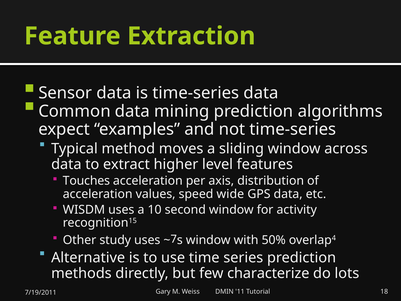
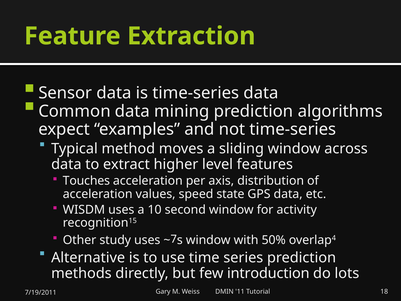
wide: wide -> state (230, 194)
characterize: characterize -> introduction (268, 273)
